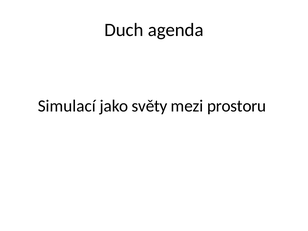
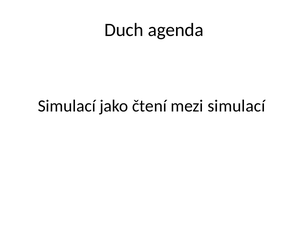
světy: světy -> čtení (149, 106)
mezi prostoru: prostoru -> simulací (236, 106)
